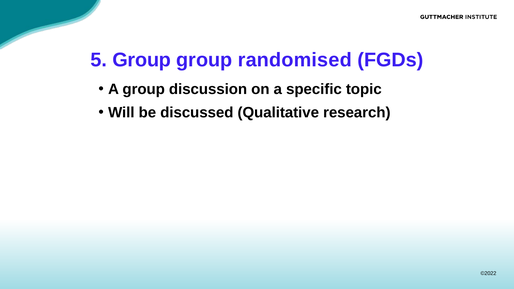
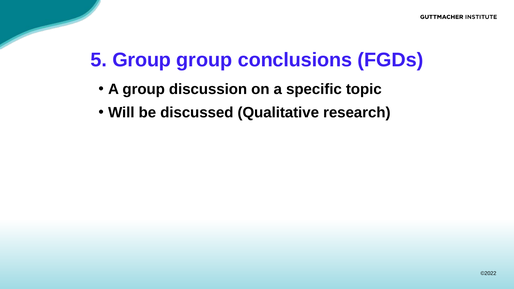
randomised: randomised -> conclusions (295, 60)
